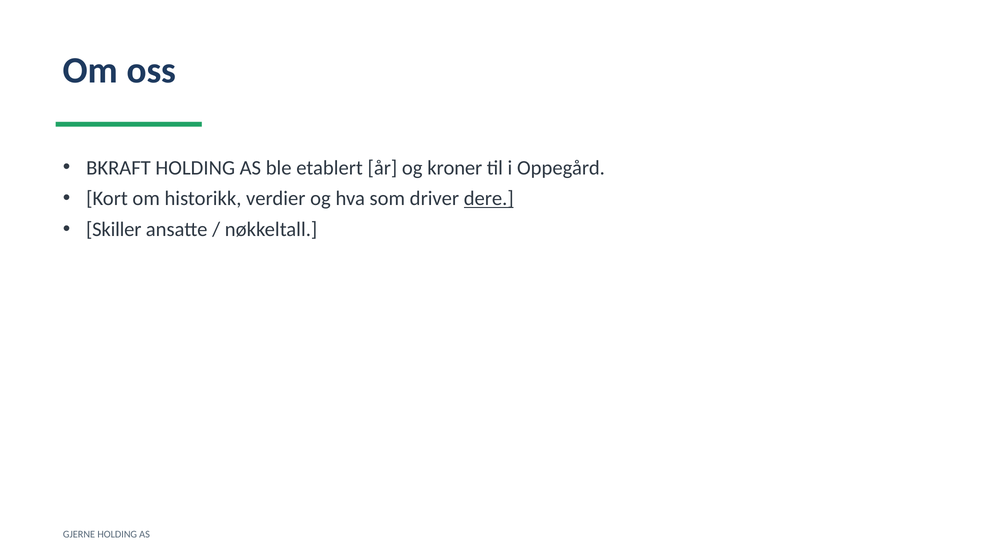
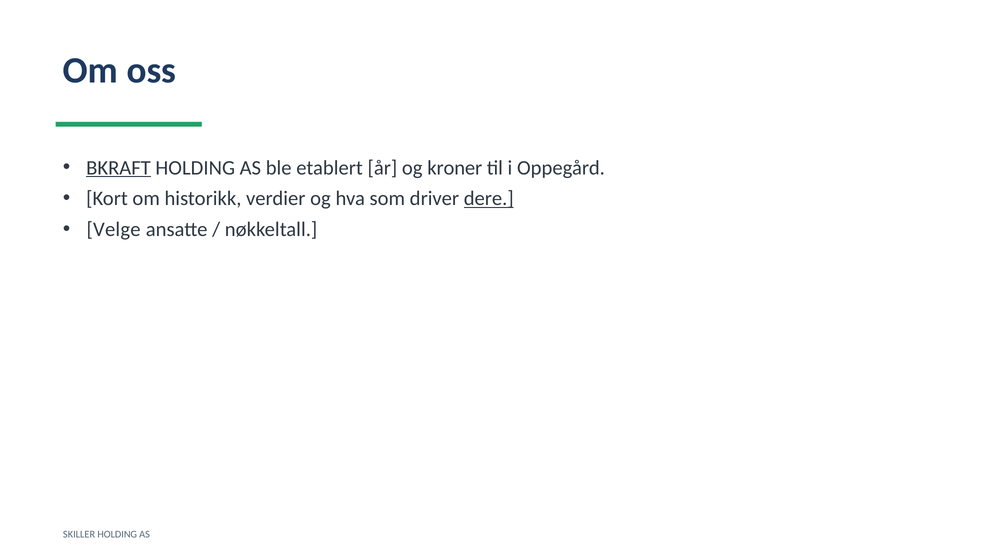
BKRAFT underline: none -> present (119, 168)
Skiller: Skiller -> Velge (114, 230)
GJERNE: GJERNE -> SKILLER (79, 534)
